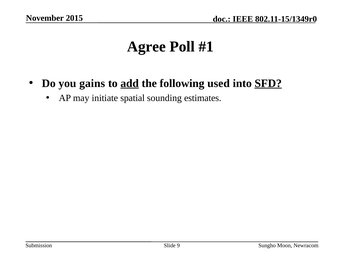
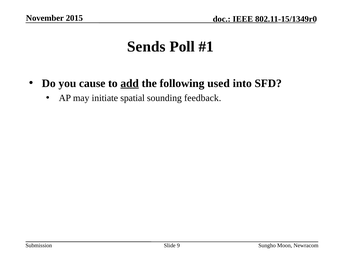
Agree: Agree -> Sends (146, 46)
gains: gains -> cause (92, 83)
SFD underline: present -> none (268, 83)
estimates: estimates -> feedback (203, 98)
